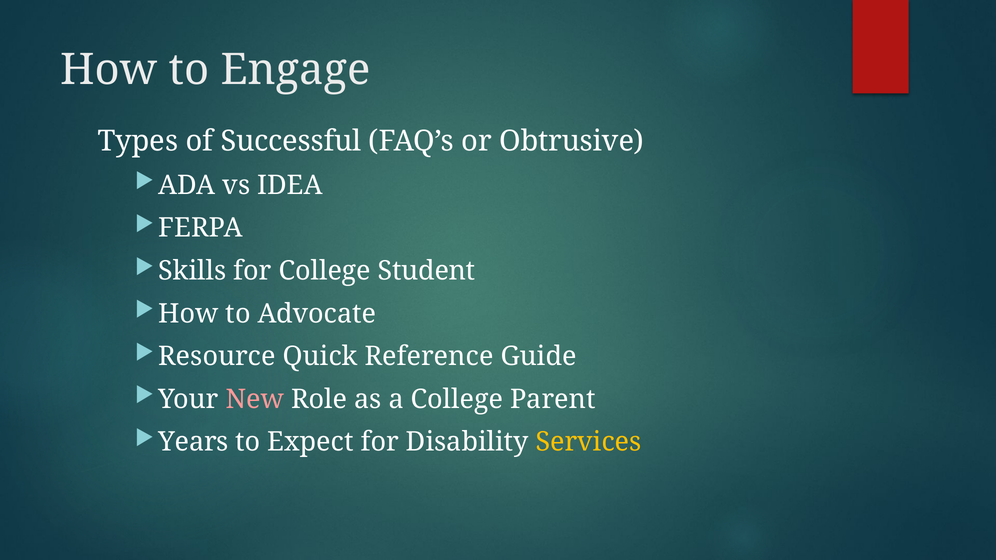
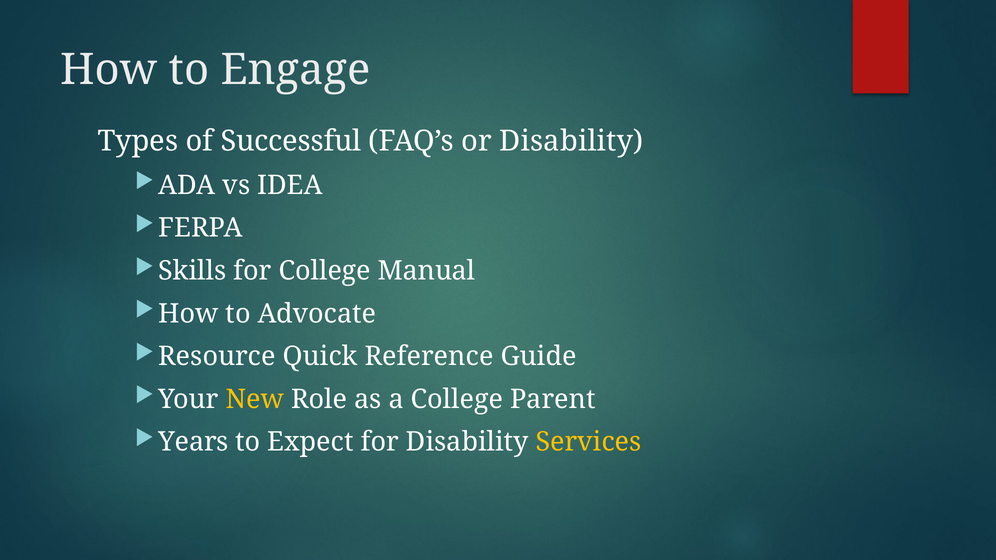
or Obtrusive: Obtrusive -> Disability (571, 141)
Student: Student -> Manual (427, 271)
New colour: pink -> yellow (255, 400)
